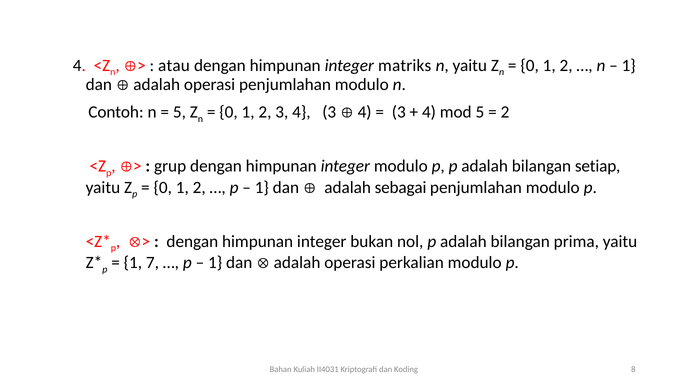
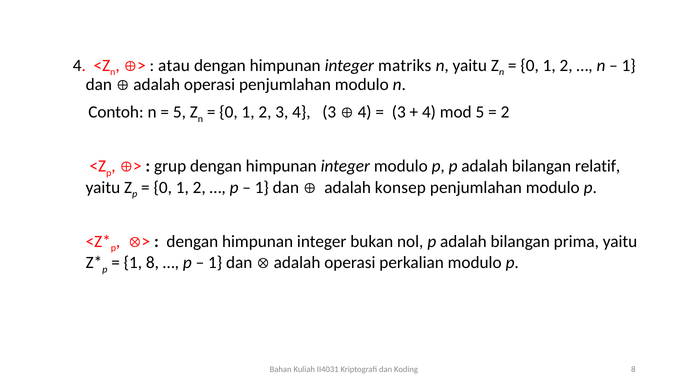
setiap: setiap -> relatif (598, 166)
sebagai: sebagai -> konsep (400, 187)
1 7: 7 -> 8 (152, 263)
